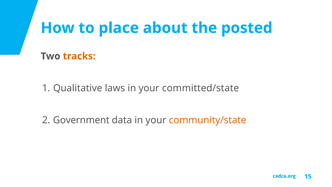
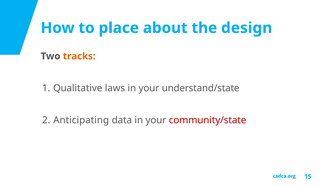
posted: posted -> design (247, 28)
committed/state: committed/state -> understand/state (201, 88)
Government: Government -> Anticipating (81, 120)
community/state colour: orange -> red (208, 120)
